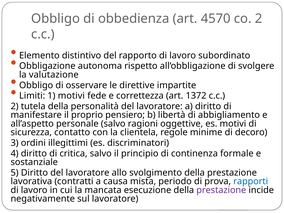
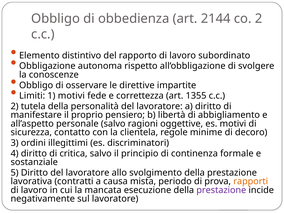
4570: 4570 -> 2144 (216, 19)
valutazione: valutazione -> conoscenze (54, 75)
1372: 1372 -> 1355 (196, 96)
rapporti colour: blue -> orange (251, 181)
